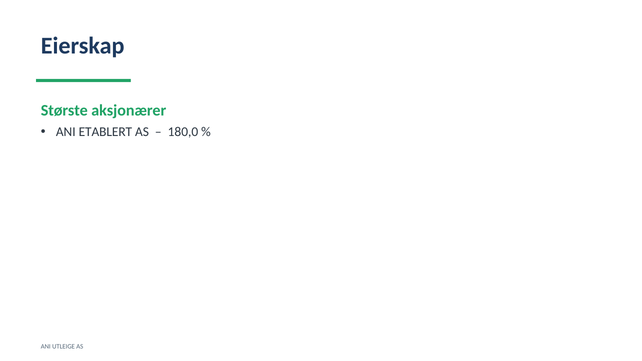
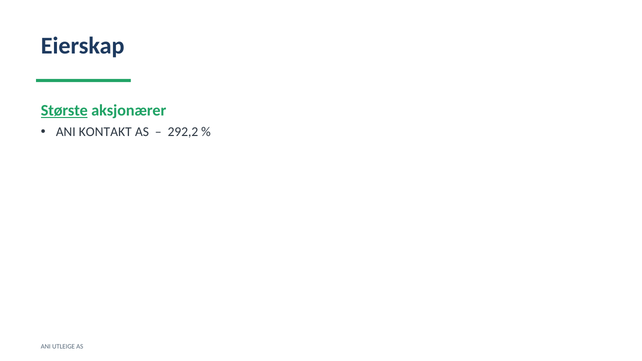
Største underline: none -> present (64, 111)
ETABLERT: ETABLERT -> KONTAKT (105, 132)
180,0: 180,0 -> 292,2 (183, 132)
